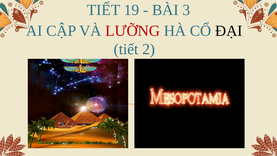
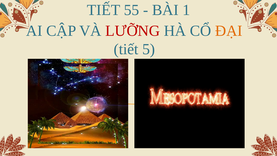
19: 19 -> 55 (132, 10)
3: 3 -> 1 (186, 10)
ĐẠI colour: black -> orange (229, 31)
2: 2 -> 5 (149, 49)
